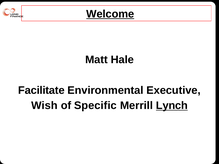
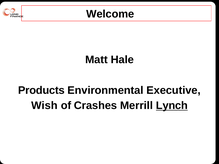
Welcome underline: present -> none (110, 14)
Facilitate: Facilitate -> Products (41, 90)
Specific: Specific -> Crashes (95, 106)
